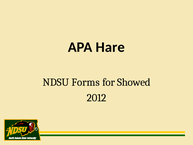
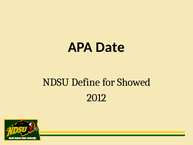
Hare: Hare -> Date (110, 47)
Forms: Forms -> Define (86, 82)
